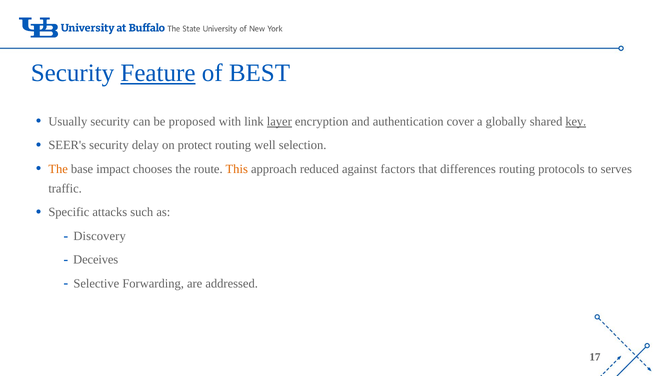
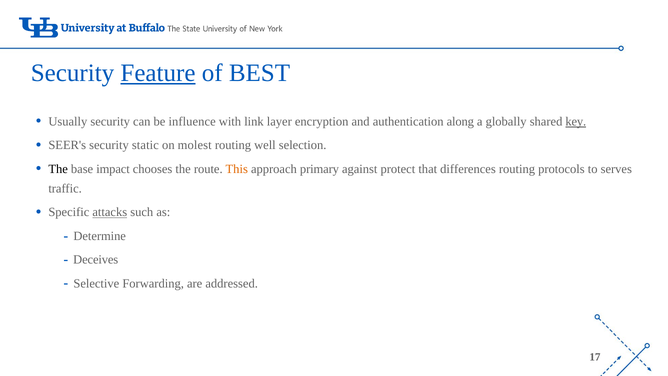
proposed: proposed -> influence (192, 122)
layer underline: present -> none (279, 122)
cover: cover -> along (460, 122)
delay: delay -> static (145, 145)
protect: protect -> molest (195, 145)
The colour: orange -> black (58, 169)
reduced: reduced -> primary (319, 169)
factors: factors -> protect (398, 169)
attacks underline: none -> present (110, 212)
Discovery: Discovery -> Determine (100, 236)
